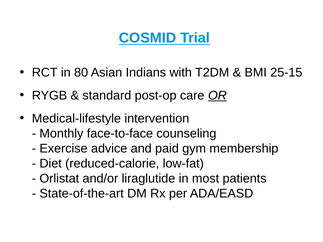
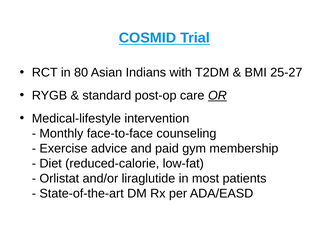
25-15: 25-15 -> 25-27 (286, 73)
